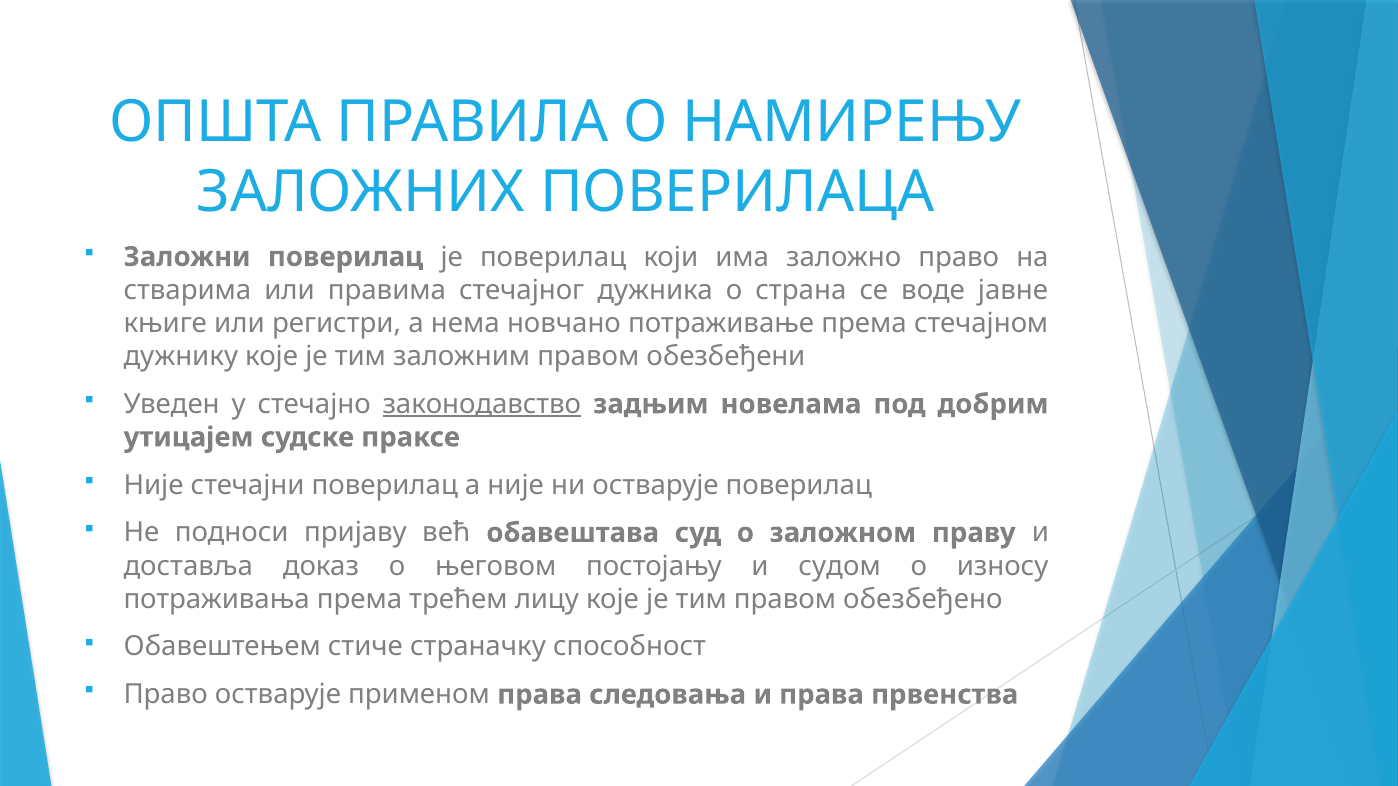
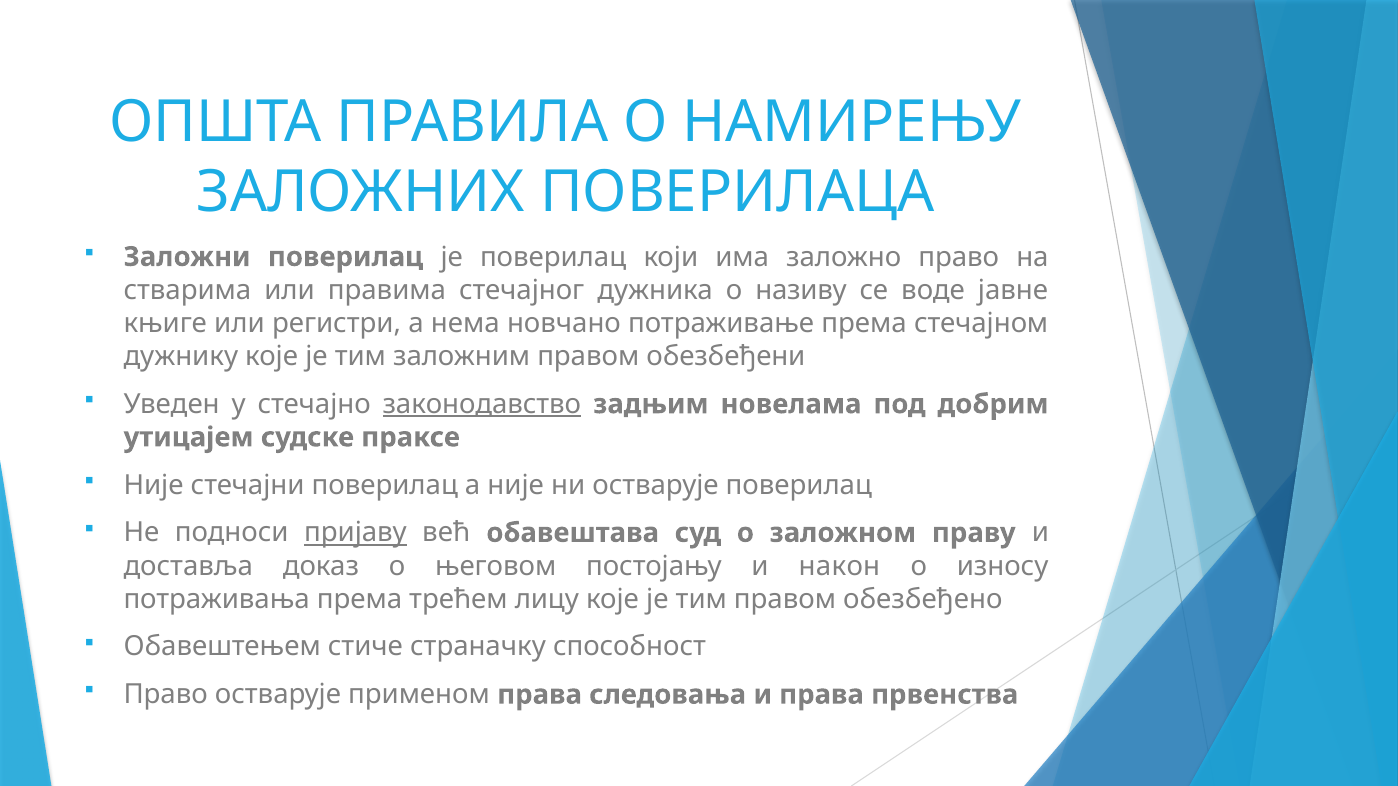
страна: страна -> називу (801, 290)
пријаву underline: none -> present (355, 533)
судом: судом -> након (839, 566)
